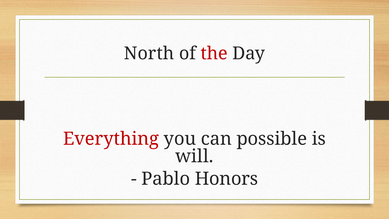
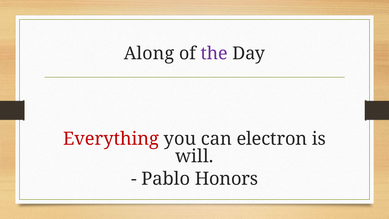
North: North -> Along (149, 53)
the colour: red -> purple (214, 53)
possible: possible -> electron (272, 139)
